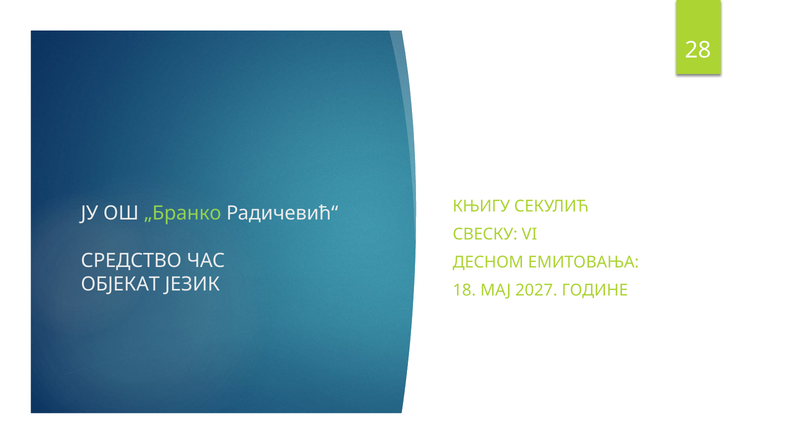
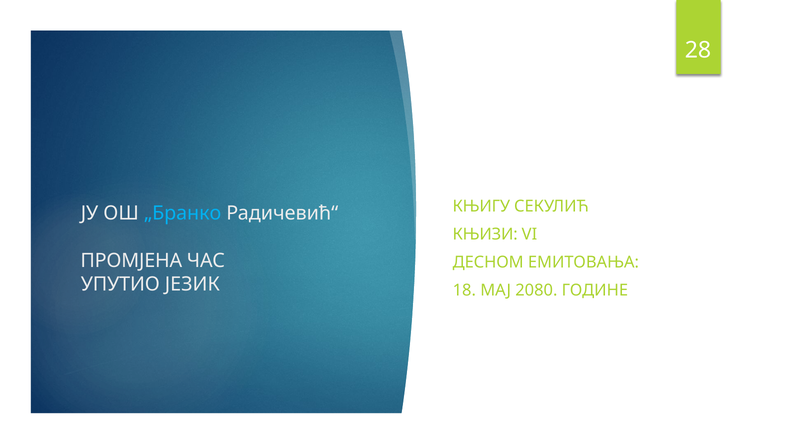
„Бранко colour: light green -> light blue (183, 213)
СВЕСКУ: СВЕСКУ -> КЊИЗИ (485, 235)
СРЕДСТВО: СРЕДСТВО -> ПРОМЈЕНА (131, 261)
ОБЈЕКАТ: ОБЈЕКАТ -> УПУТИО (120, 284)
2027: 2027 -> 2080 (536, 291)
